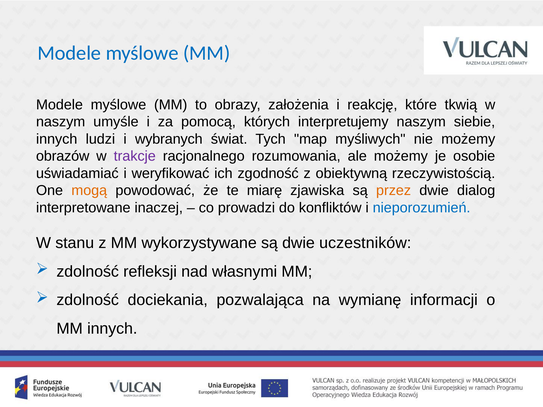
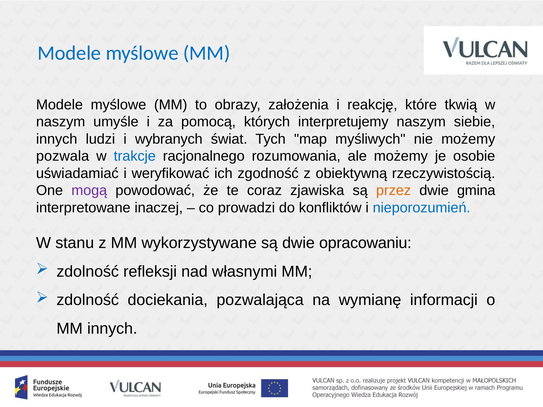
obrazów: obrazów -> pozwala (63, 156)
trakcje colour: purple -> blue (135, 156)
mogą colour: orange -> purple (89, 191)
miarę: miarę -> coraz (264, 191)
dialog: dialog -> gmina (476, 191)
uczestników: uczestników -> opracowaniu (365, 243)
